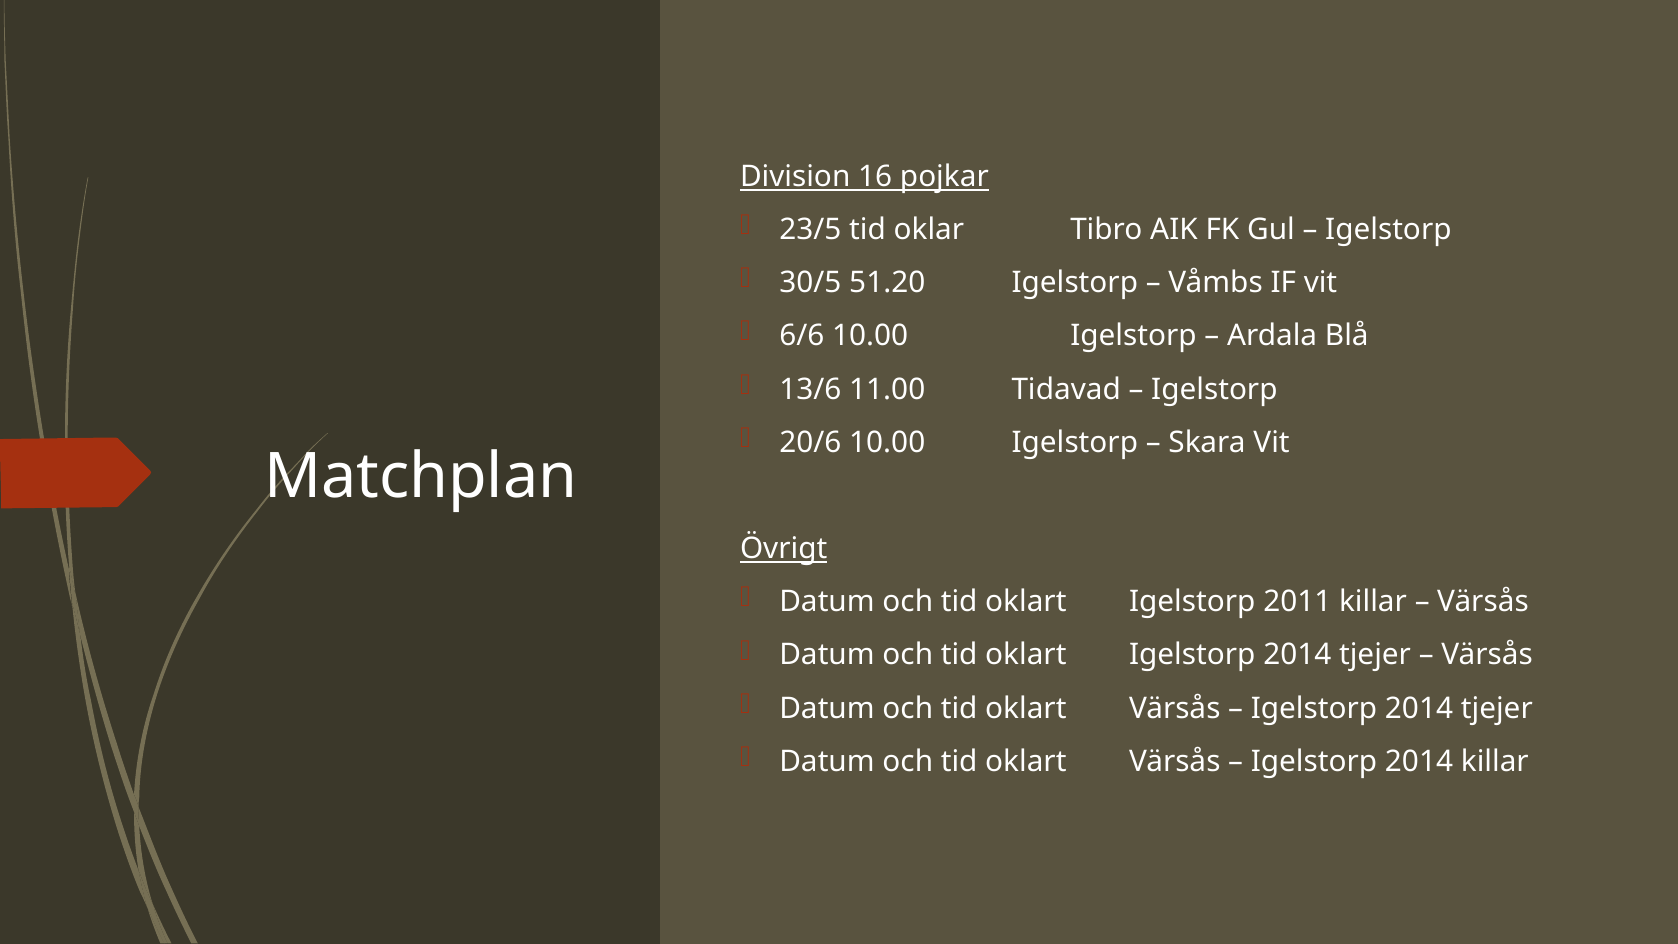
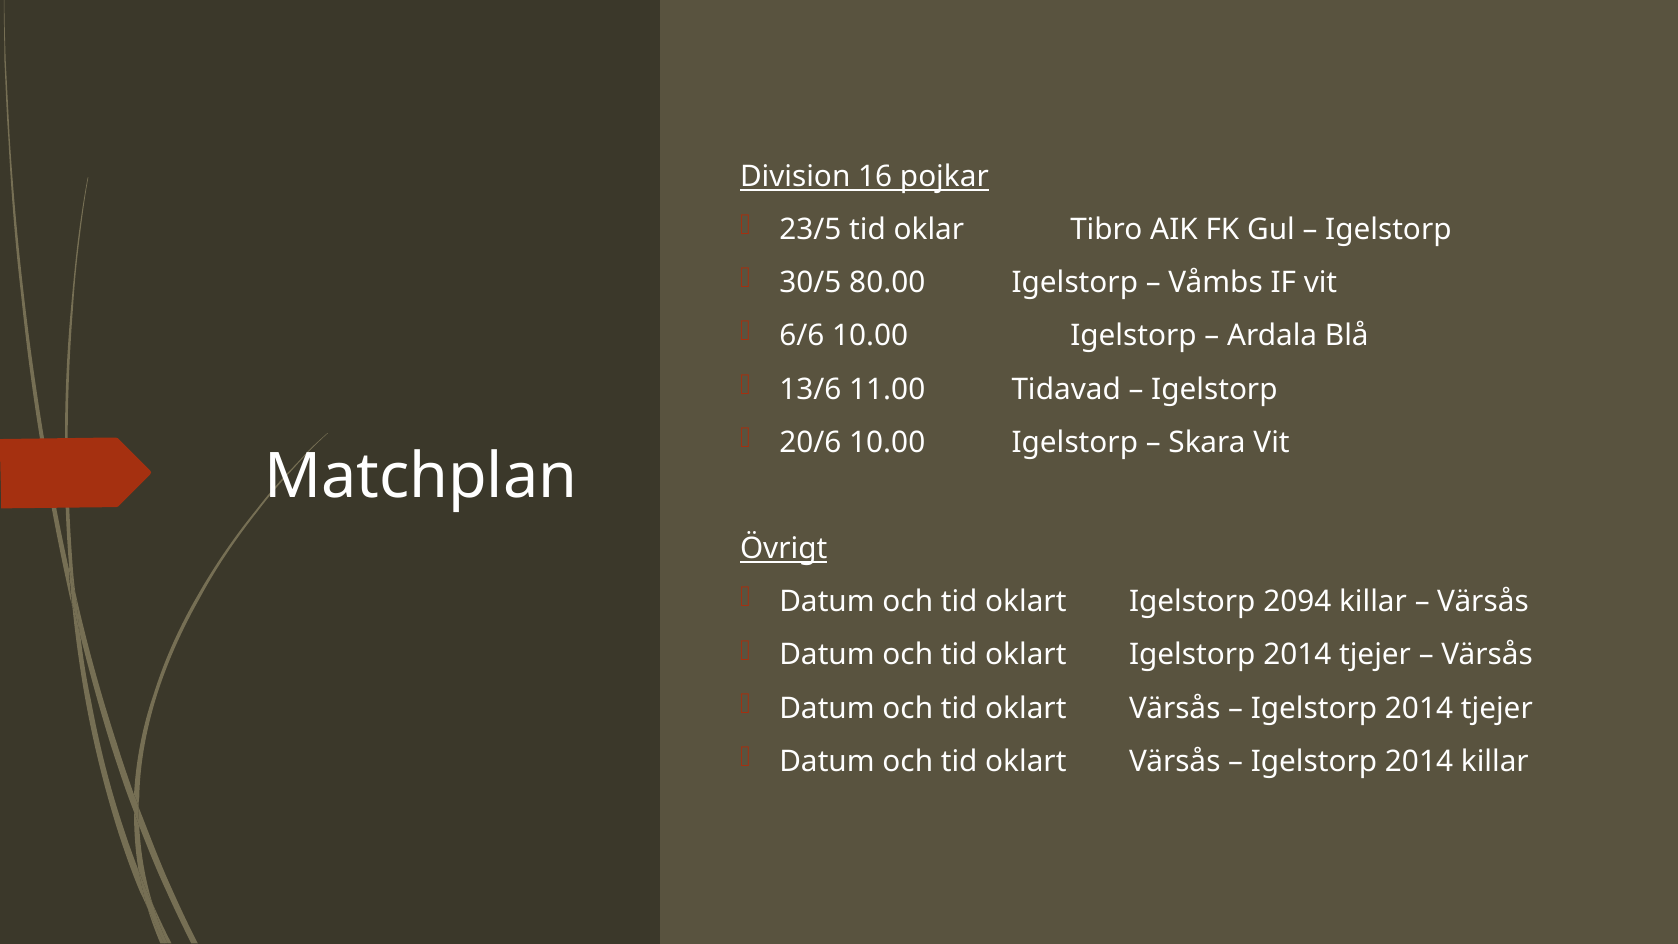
51.20: 51.20 -> 80.00 (887, 283)
2011: 2011 -> 2094 (1297, 602)
